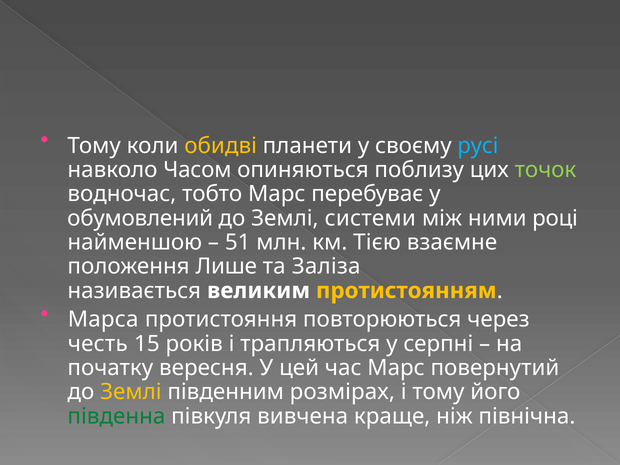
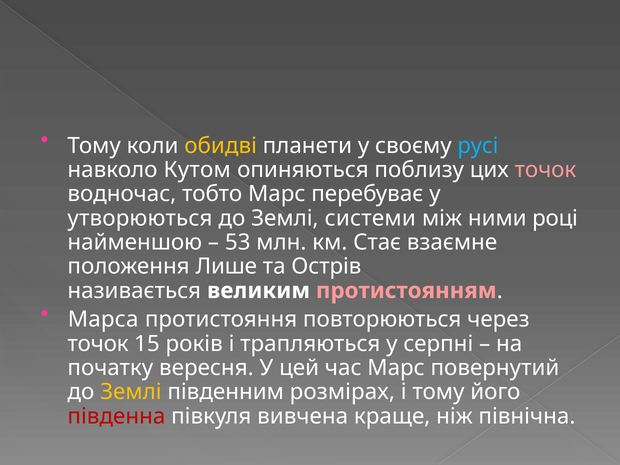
Часом: Часом -> Кутом (197, 170)
точок colour: light green -> pink (545, 170)
обумовлений: обумовлений -> утворюються (140, 218)
51: 51 -> 53 (238, 242)
Тією: Тією -> Стає (377, 242)
Заліза: Заліза -> Острів (326, 267)
протистоянням colour: yellow -> pink (406, 291)
честь: честь -> точок (98, 344)
південна colour: green -> red (116, 416)
